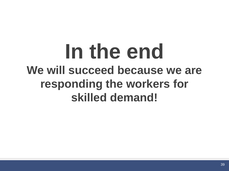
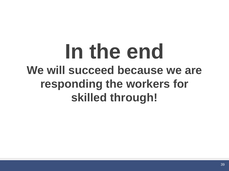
demand: demand -> through (134, 98)
